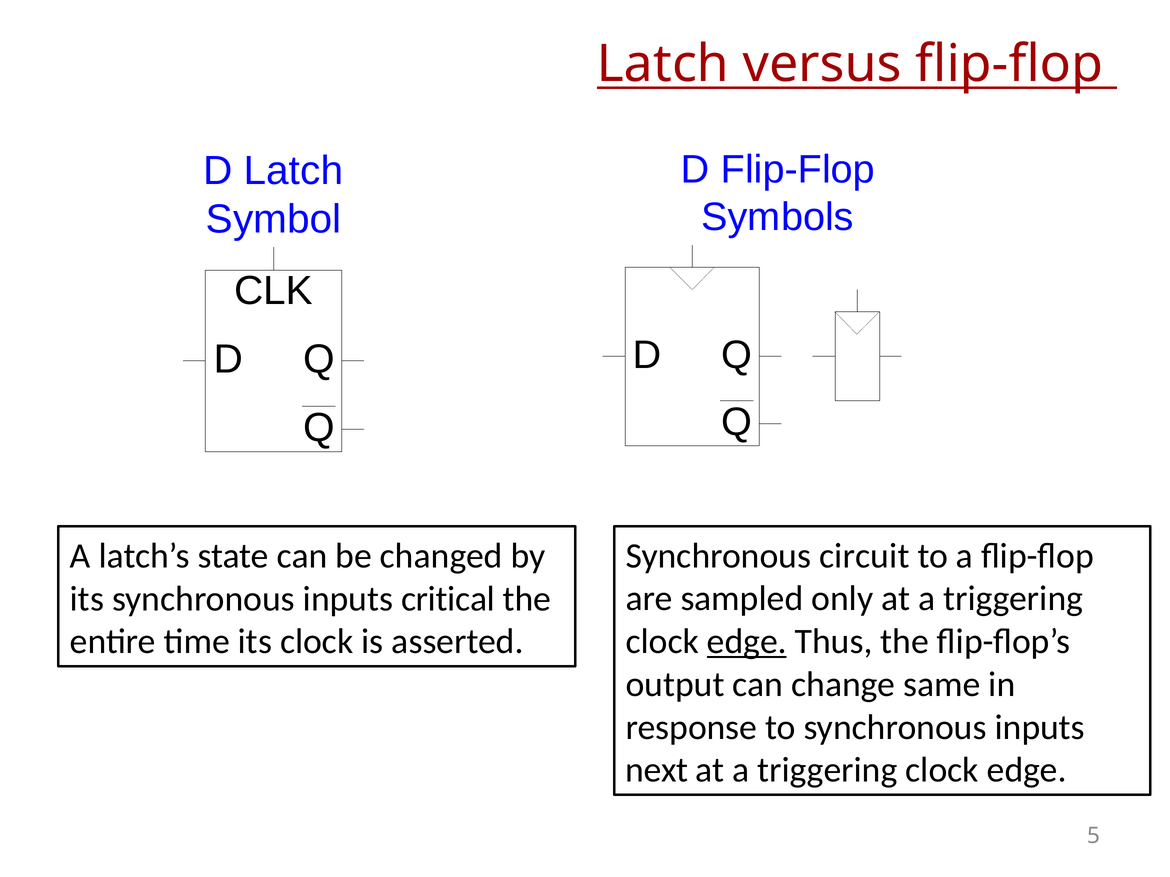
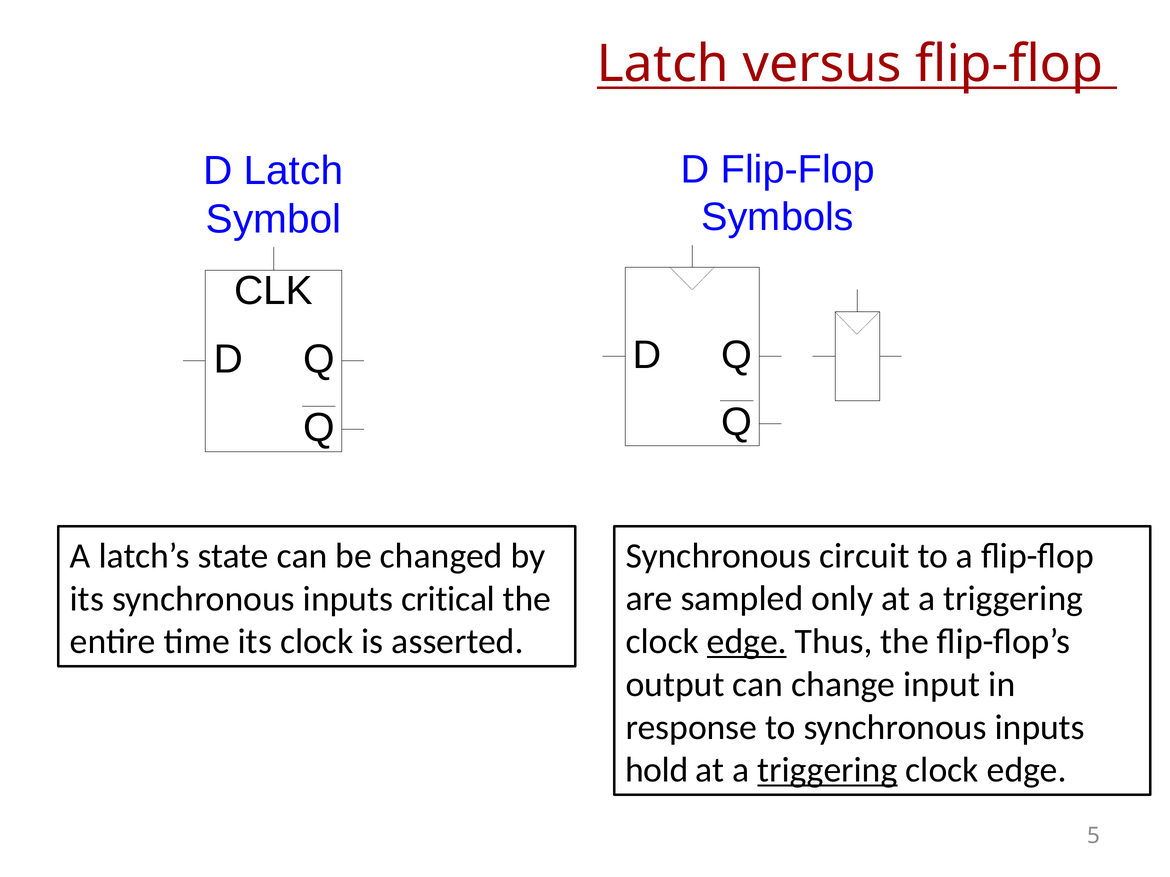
same: same -> input (942, 685)
next: next -> hold (657, 771)
triggering underline: none -> present (827, 771)
